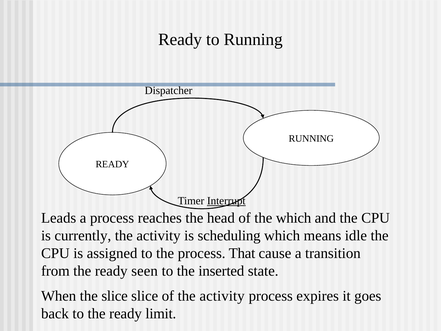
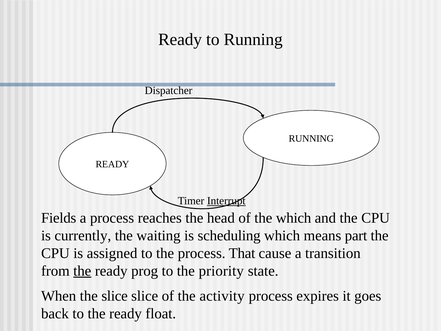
Leads: Leads -> Fields (59, 218)
activity: activity -> waiting (158, 235)
idle: idle -> part (356, 235)
the underline: none -> present (82, 271)
seen: seen -> prog (145, 271)
inserted: inserted -> priority (221, 271)
limit: limit -> float (161, 313)
